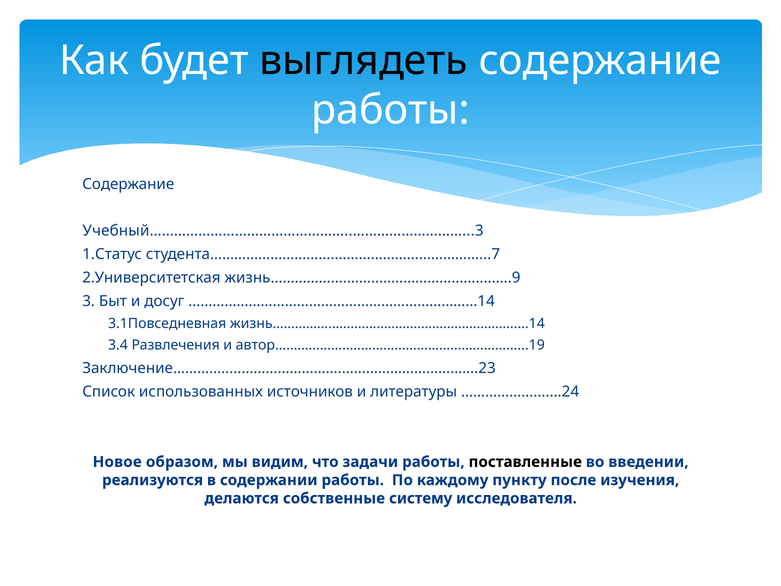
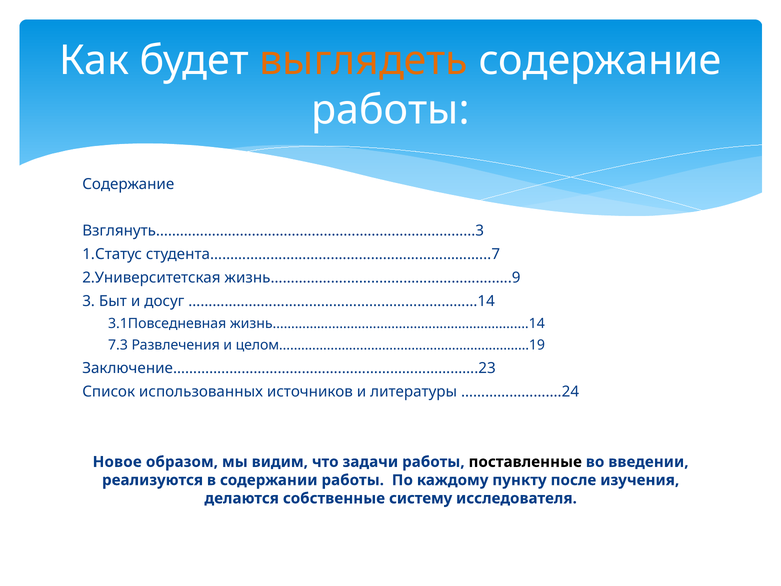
выглядеть colour: black -> orange (364, 61)
Учебный…………………………………………..………………………...3: Учебный…………………………………………..………………………...3 -> Взглянуть…………………………………………..………………………...3 (283, 231)
3.4: 3.4 -> 7.3 (118, 345)
автор………………..………………………………………...19: автор………………..………………………………………...19 -> целом………………..………………………………………...19 (390, 345)
